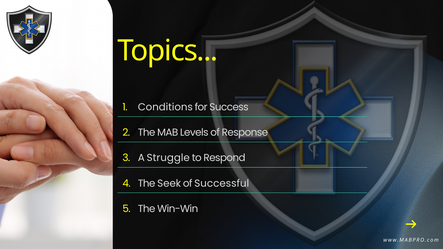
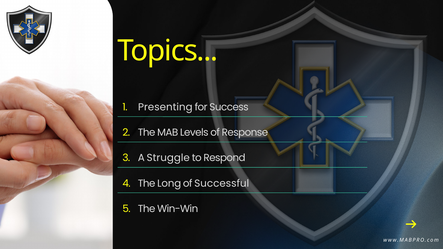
Conditions: Conditions -> Presenting (165, 107)
Seek: Seek -> Long (169, 183)
